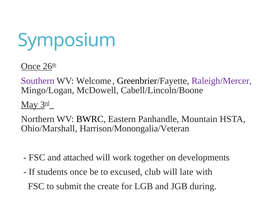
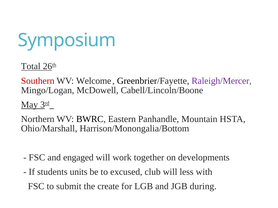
Once: Once -> Total (31, 66)
Southern colour: purple -> red (38, 81)
Harrison/Monongalia/Veteran: Harrison/Monongalia/Veteran -> Harrison/Monongalia/Bottom (134, 129)
attached: attached -> engaged (78, 158)
students once: once -> units (79, 172)
late: late -> less (187, 172)
